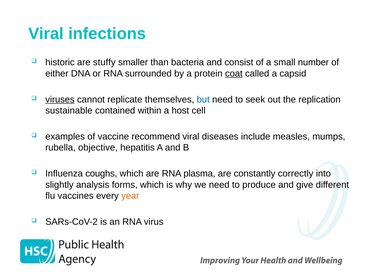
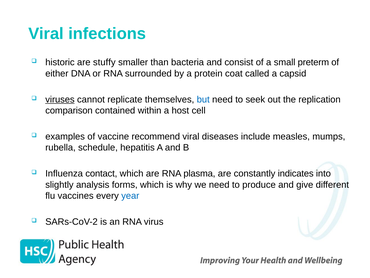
number: number -> preterm (313, 62)
coat underline: present -> none (234, 73)
sustainable: sustainable -> comparison (69, 110)
objective: objective -> schedule (98, 147)
coughs: coughs -> contact (101, 173)
correctly: correctly -> indicates (296, 173)
year colour: orange -> blue (130, 195)
